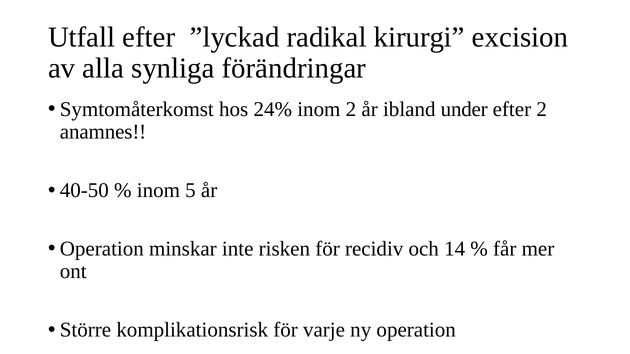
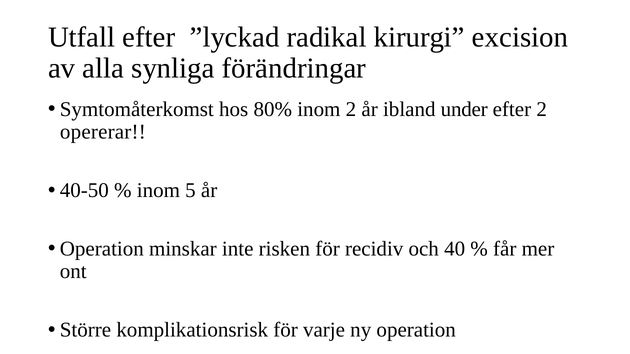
24%: 24% -> 80% (273, 109)
anamnes: anamnes -> opererar (103, 132)
14: 14 -> 40 (455, 249)
